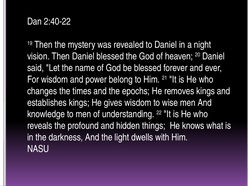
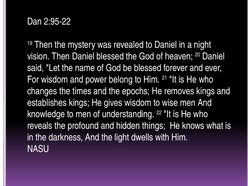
2:40-22: 2:40-22 -> 2:95-22 (57, 22)
